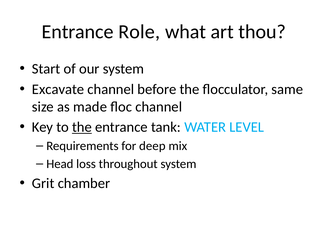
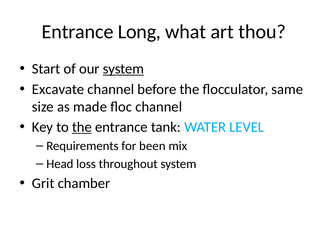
Role: Role -> Long (139, 32)
system underline: none -> present (123, 69)
deep: deep -> been (152, 146)
